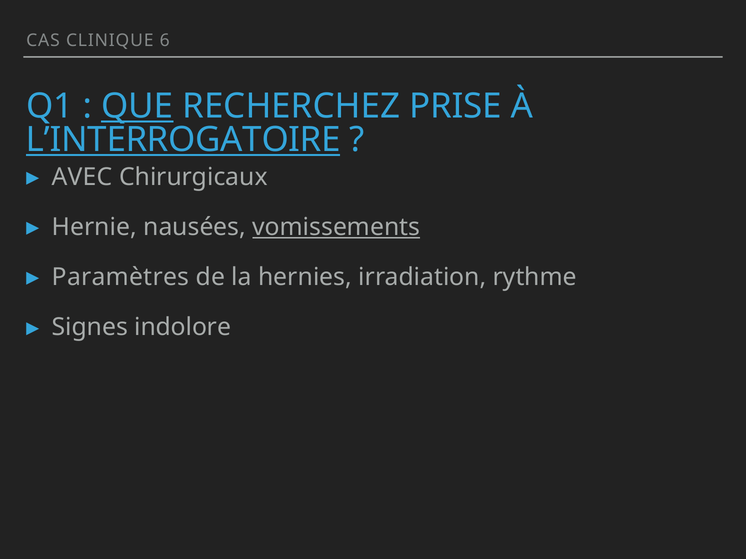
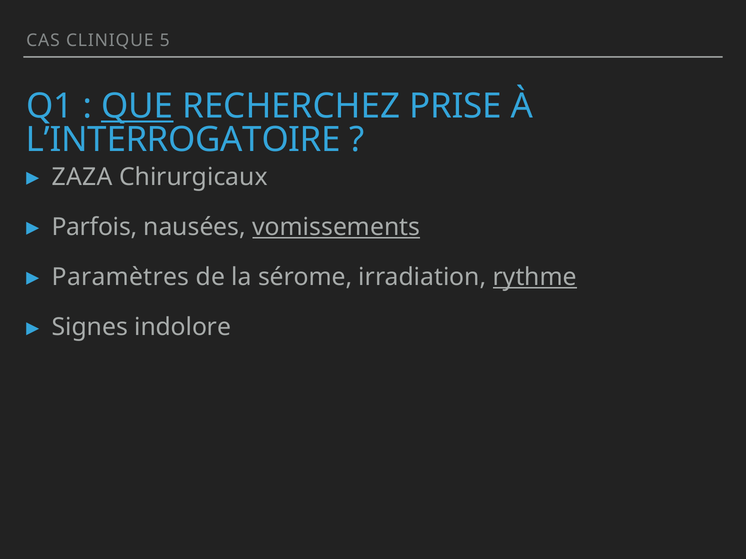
6: 6 -> 5 (165, 40)
L’INTERROGATOIRE underline: present -> none (183, 140)
AVEC: AVEC -> ZAZA (82, 177)
Hernie: Hernie -> Parfois (94, 227)
hernies: hernies -> sérome (305, 277)
rythme underline: none -> present (535, 277)
